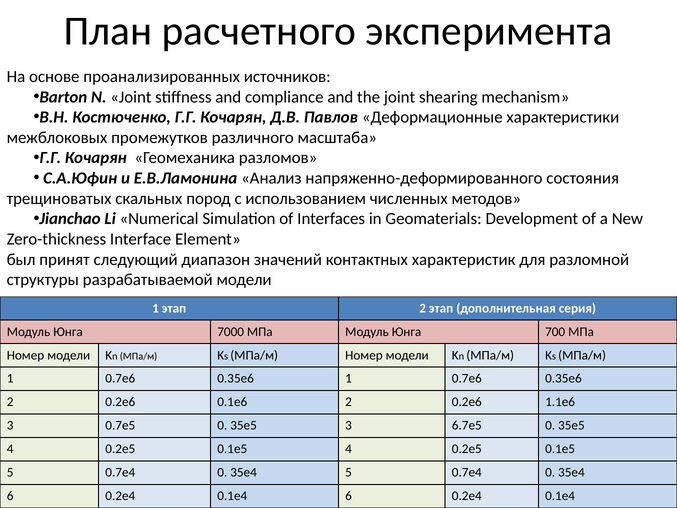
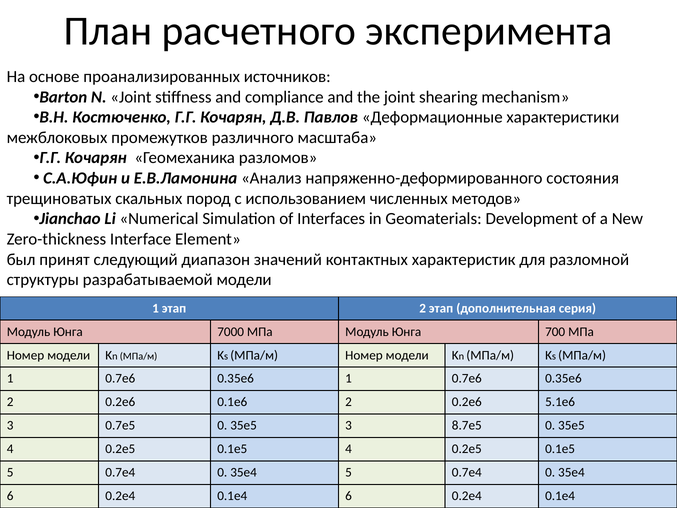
1.1e6: 1.1e6 -> 5.1e6 (560, 402)
6.7e5: 6.7e5 -> 8.7e5 (467, 425)
